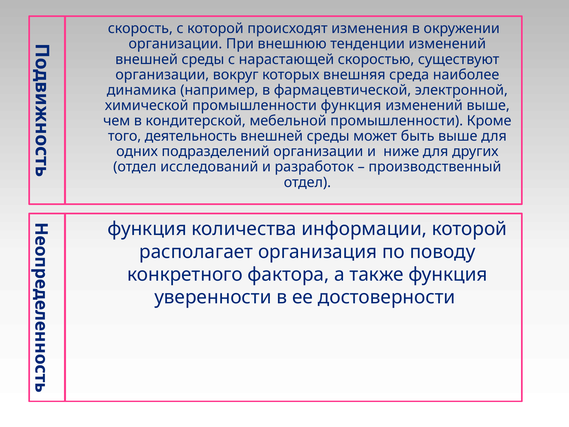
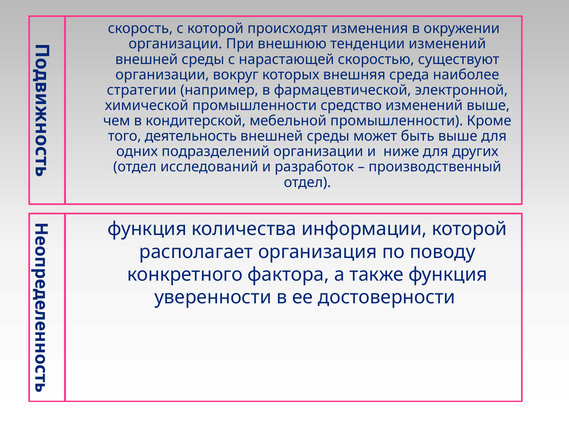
динамика: динамика -> стратегии (142, 90)
промышленности функция: функция -> средство (351, 105)
